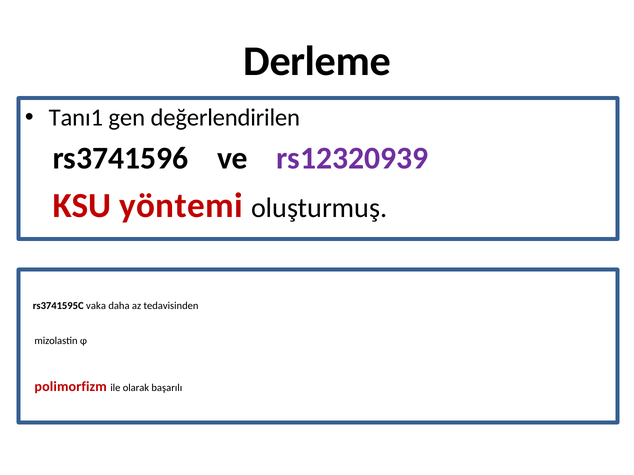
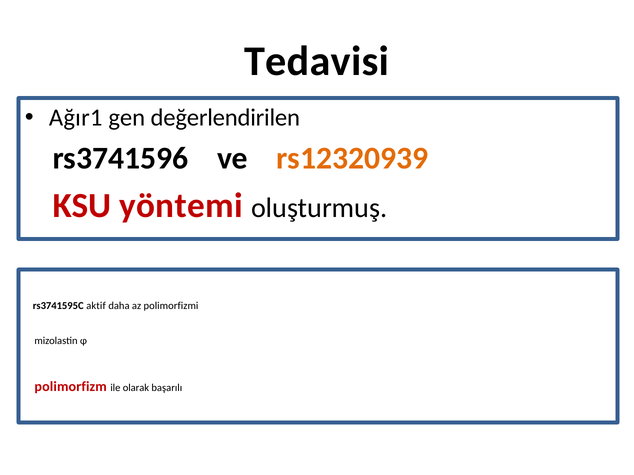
Derleme: Derleme -> Tedavisi (317, 62)
Tanı1: Tanı1 -> Ağır1 (76, 118)
rs12320939 colour: purple -> orange (352, 159)
vaka: vaka -> aktif (96, 306)
tedavisinden: tedavisinden -> polimorfizmi (171, 306)
